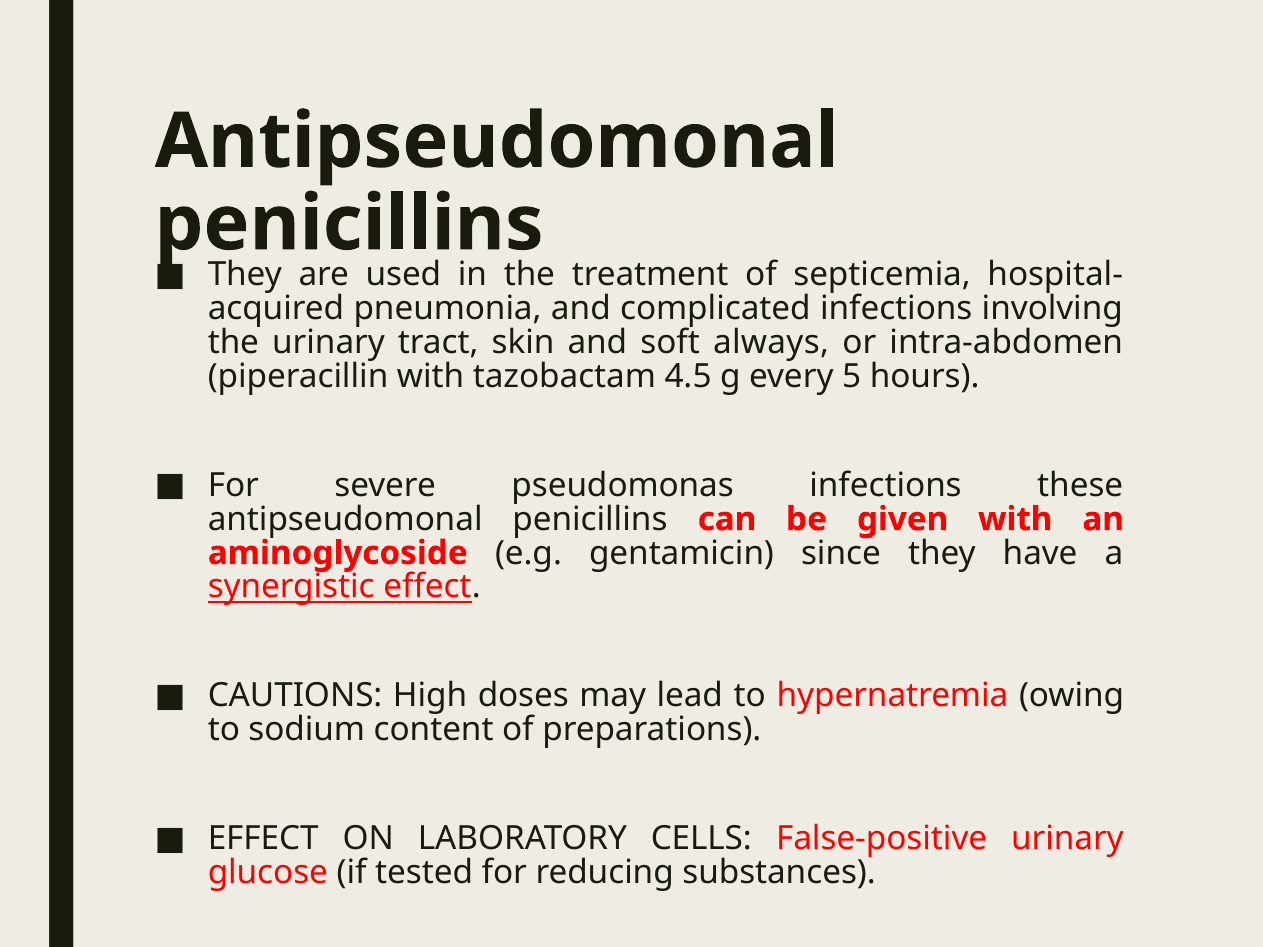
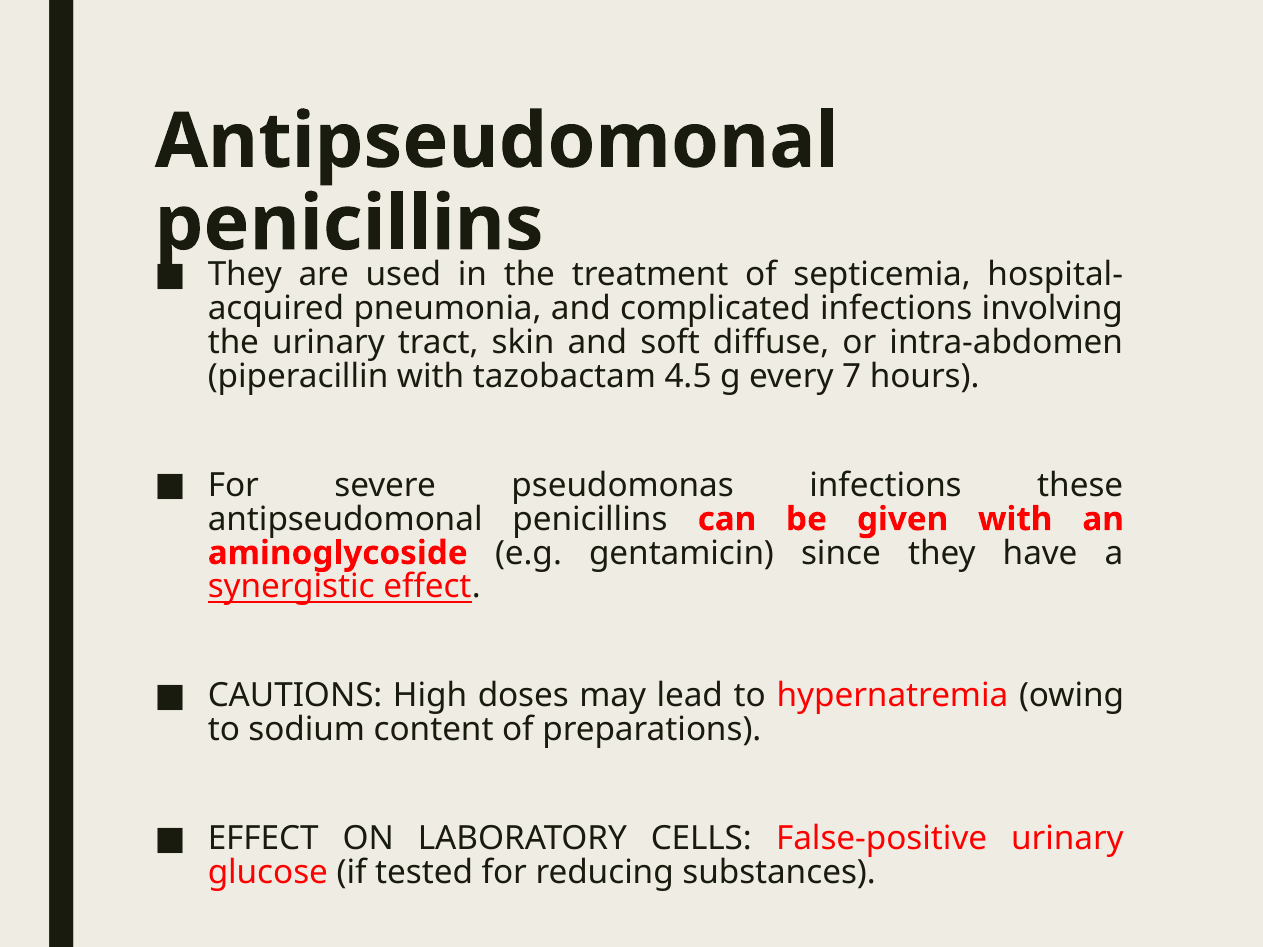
always: always -> diffuse (771, 343)
5: 5 -> 7 (852, 376)
